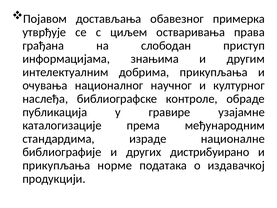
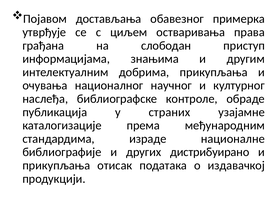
гравире: гравире -> страних (169, 112)
норме: норме -> отисак (115, 165)
